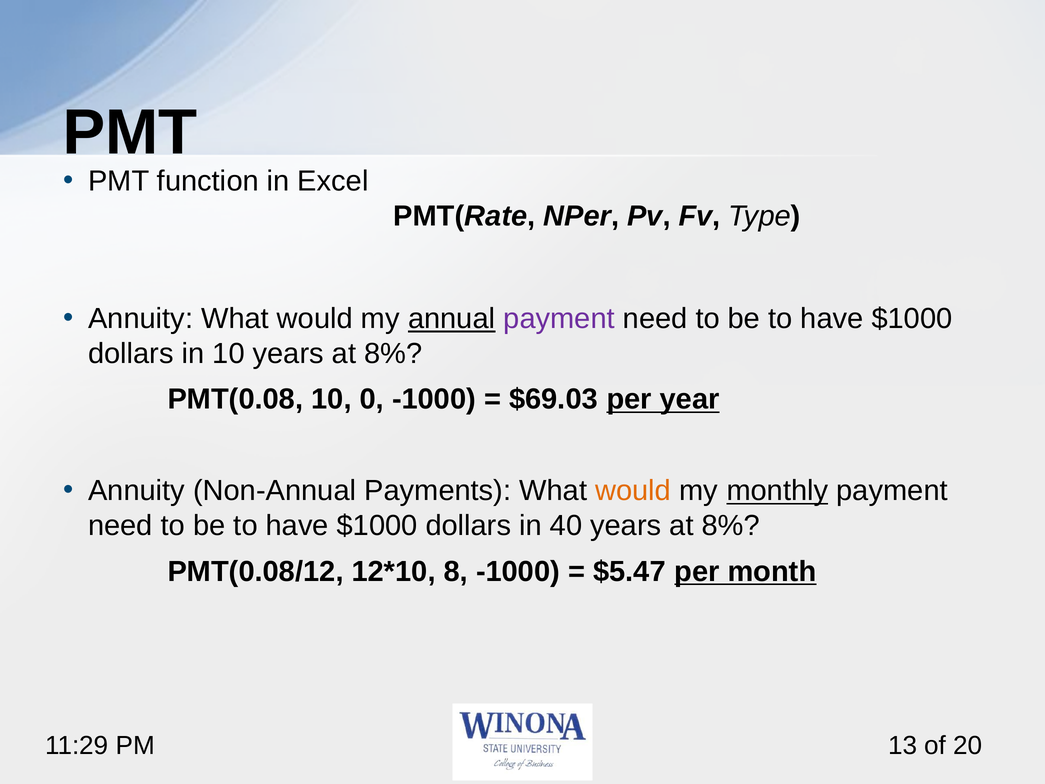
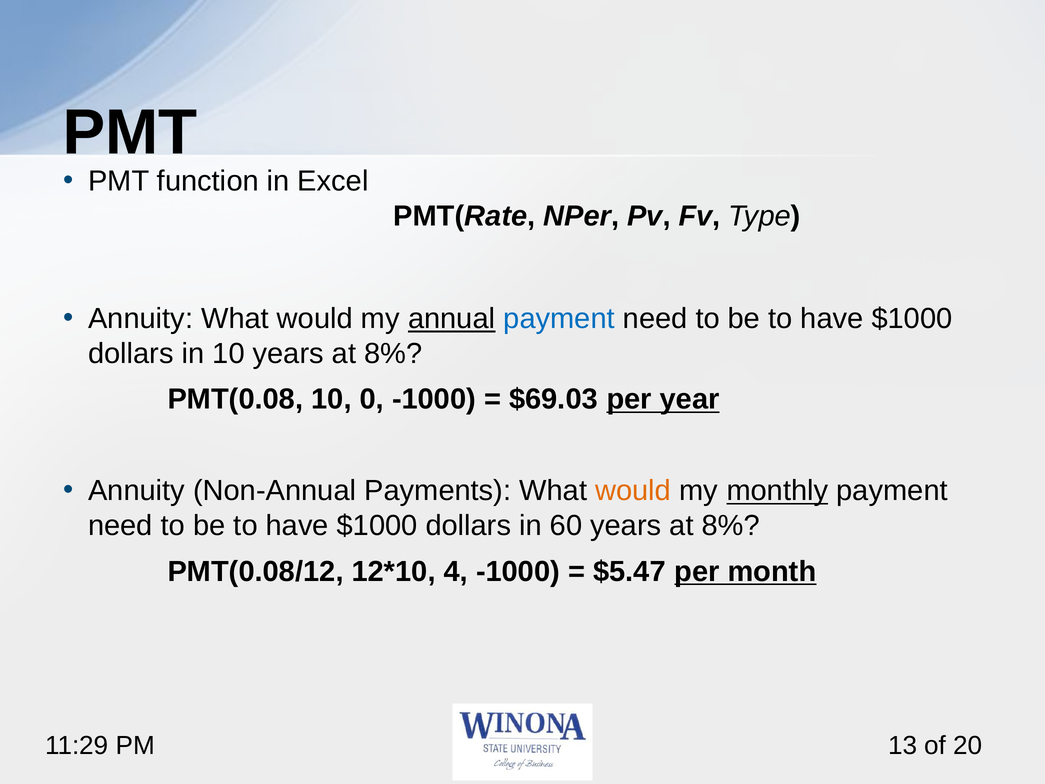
payment colour: purple -> blue (559, 319)
40: 40 -> 60 (566, 526)
8: 8 -> 4 (456, 571)
